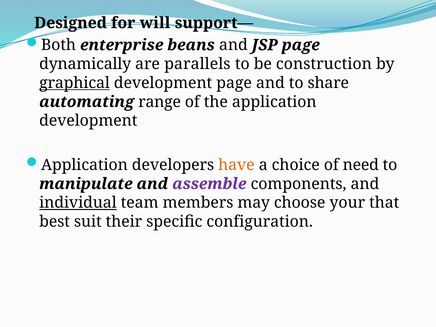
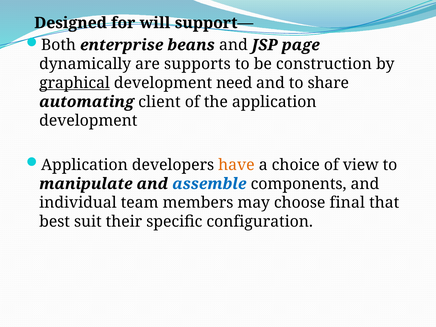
parallels: parallels -> supports (197, 64)
development page: page -> need (234, 83)
range: range -> client (159, 102)
need: need -> view (361, 165)
assemble colour: purple -> blue (209, 184)
individual underline: present -> none (78, 203)
your: your -> final (347, 203)
